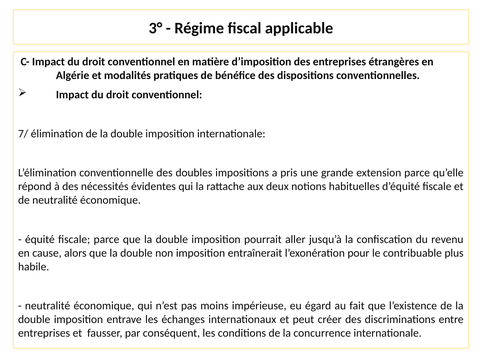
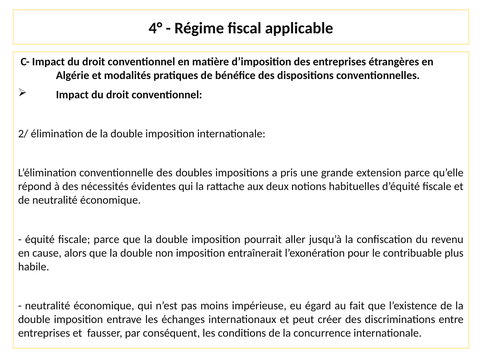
3°: 3° -> 4° (155, 28)
7/: 7/ -> 2/ (23, 133)
